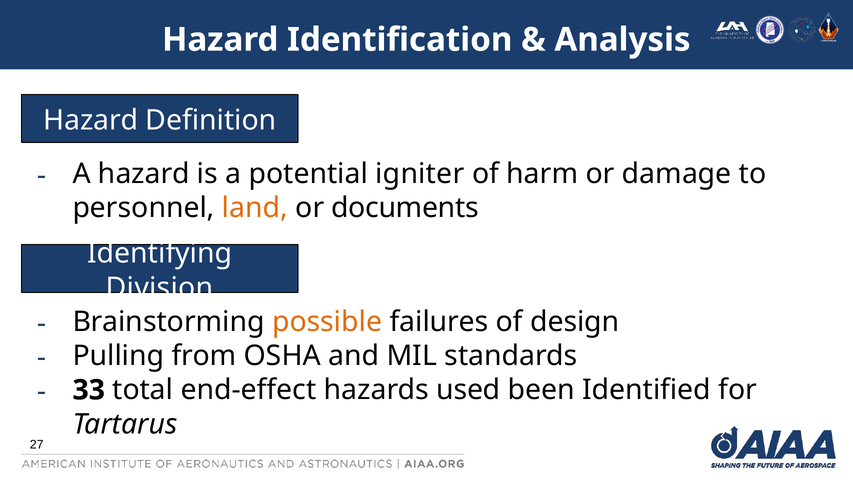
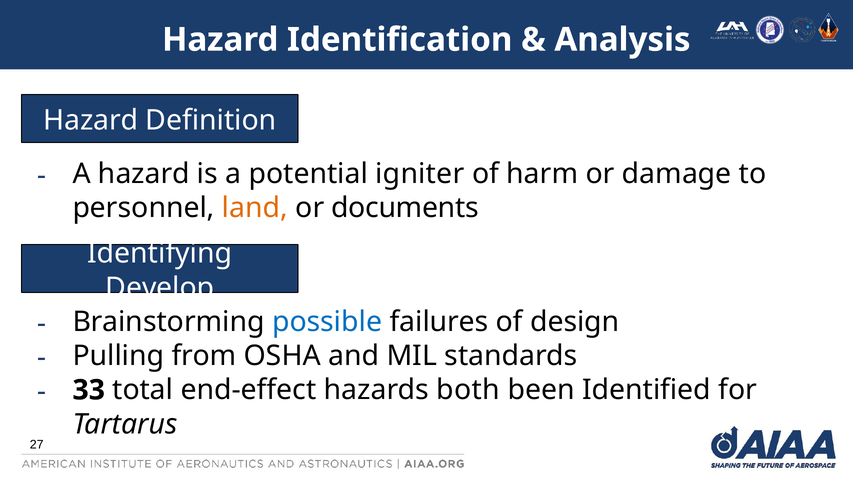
Division: Division -> Develop (160, 288)
possible colour: orange -> blue (327, 322)
used: used -> both (468, 390)
